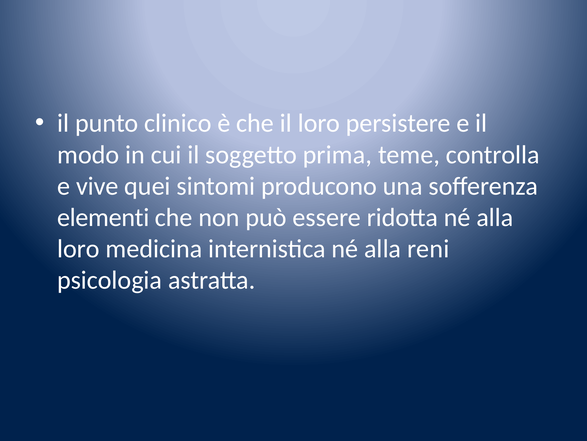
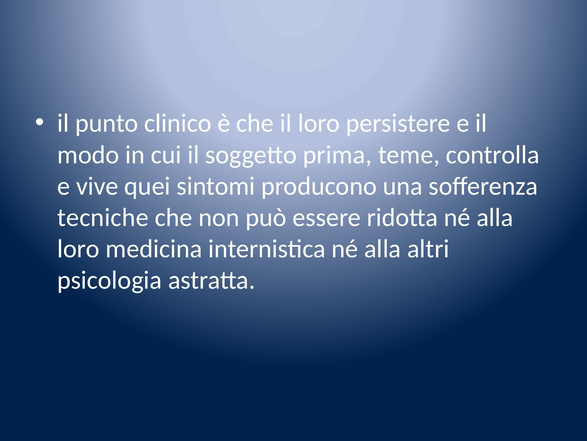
elementi: elementi -> tecniche (103, 217)
reni: reni -> altri (428, 248)
